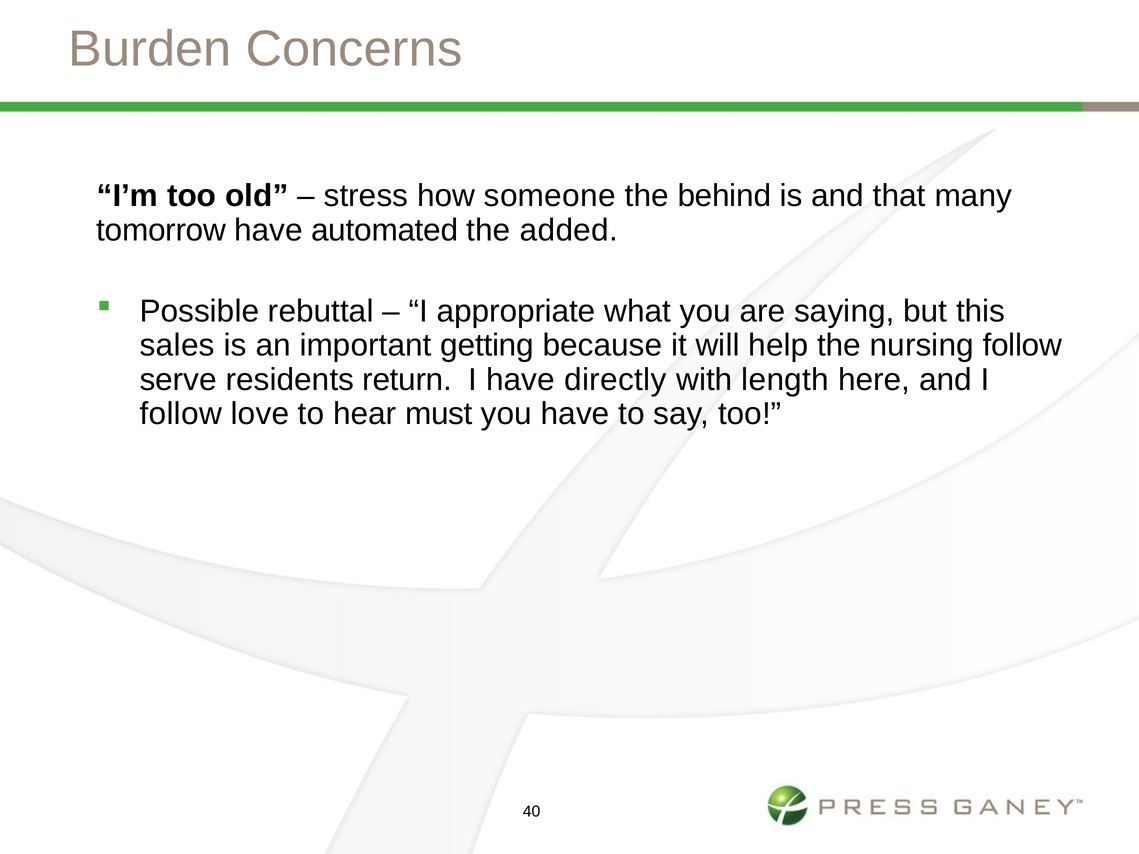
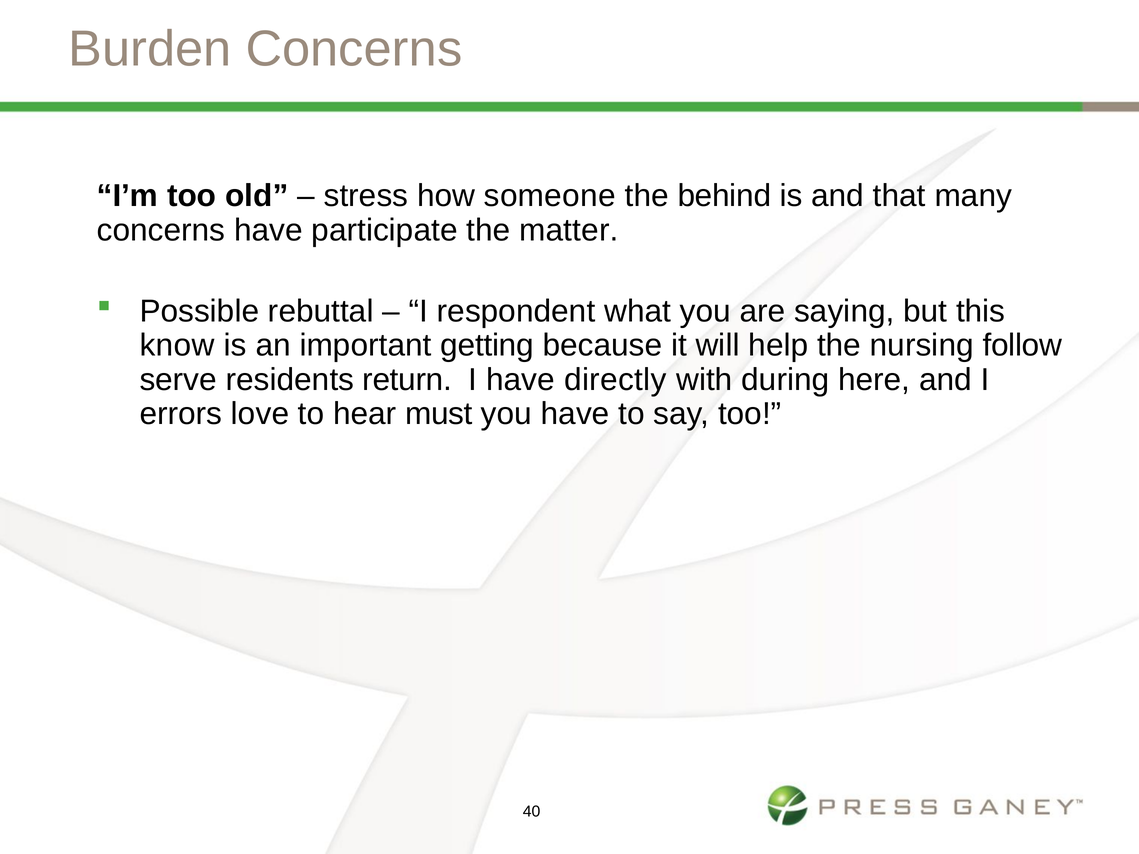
tomorrow: tomorrow -> concerns (161, 230)
automated: automated -> participate (385, 230)
added: added -> matter (569, 230)
appropriate: appropriate -> respondent (516, 311)
sales: sales -> know (177, 346)
length: length -> during (785, 380)
follow: follow -> errors (181, 414)
